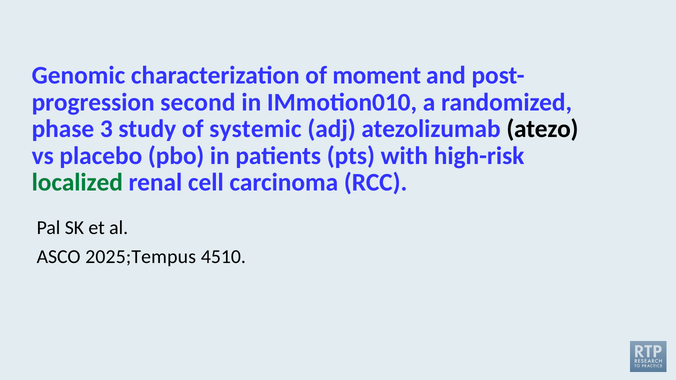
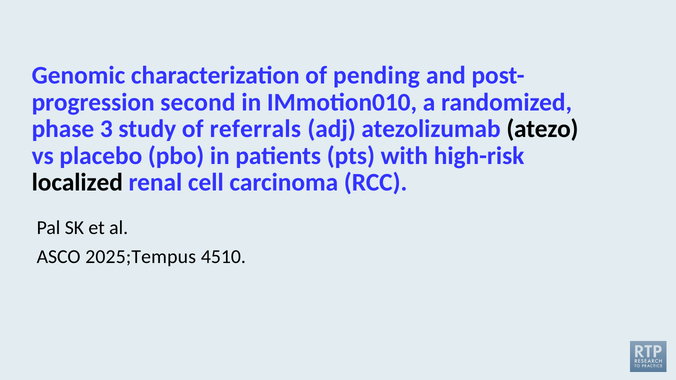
moment: moment -> pending (376, 75)
systemic: systemic -> referrals (255, 129)
localized colour: green -> black (77, 183)
